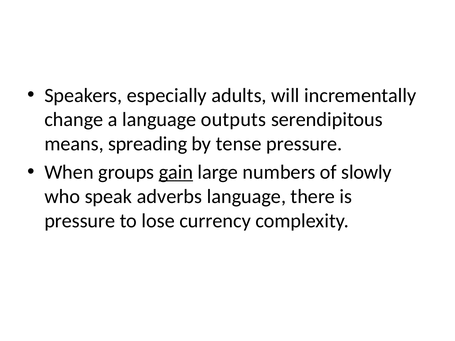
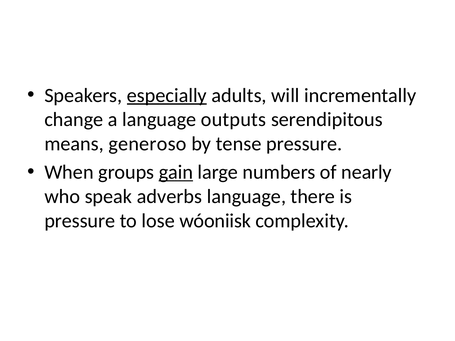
especially underline: none -> present (167, 95)
spreading: spreading -> generoso (147, 144)
slowly: slowly -> nearly (367, 172)
currency: currency -> wóoniisk (215, 221)
